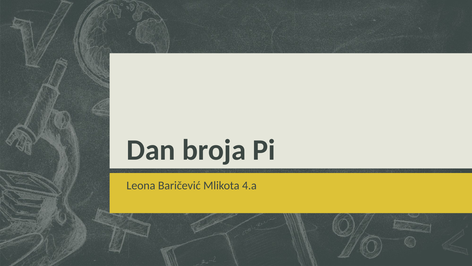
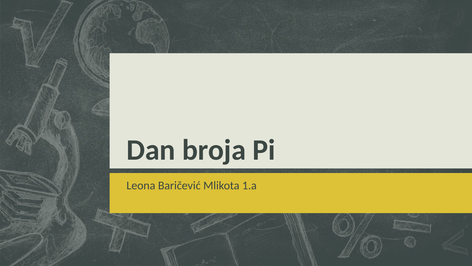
4.a: 4.a -> 1.a (249, 185)
